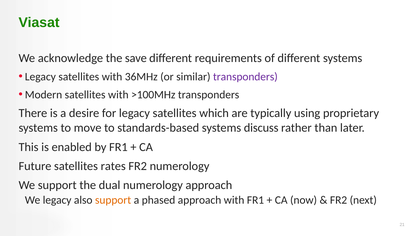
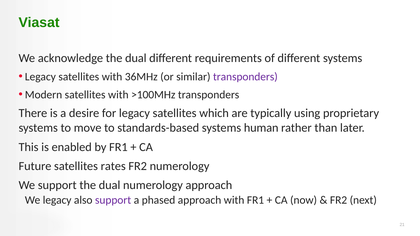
acknowledge the save: save -> dual (136, 58)
discuss: discuss -> human (261, 128)
support colour: orange -> purple (113, 200)
